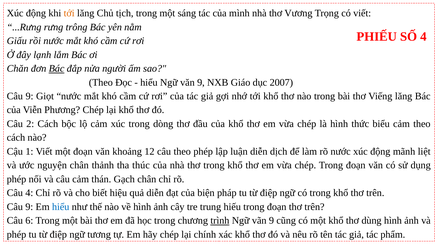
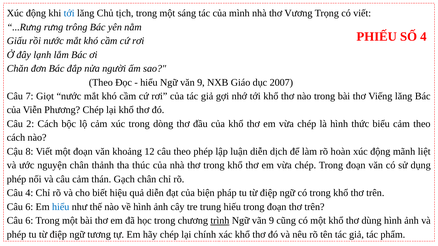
tới colour: orange -> blue (69, 13)
Bác underline: present -> none (57, 69)
9: 9 -> 7 (30, 96)
1: 1 -> 8 (29, 152)
rõ nước: nước -> hoàn (341, 152)
9: 9 -> 6 (29, 207)
